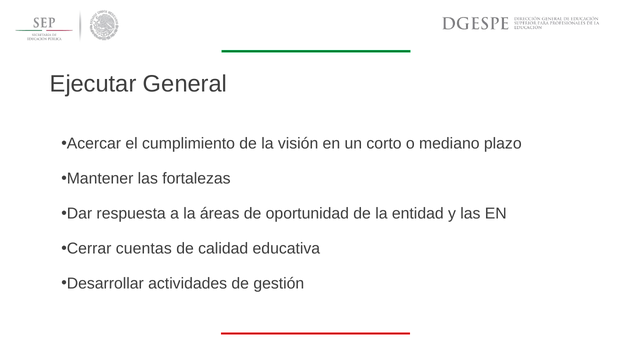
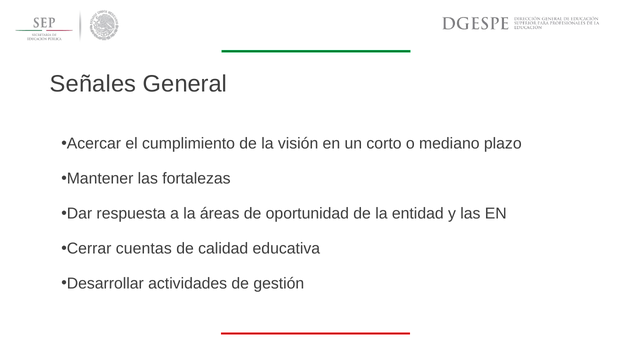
Ejecutar: Ejecutar -> Señales (93, 84)
